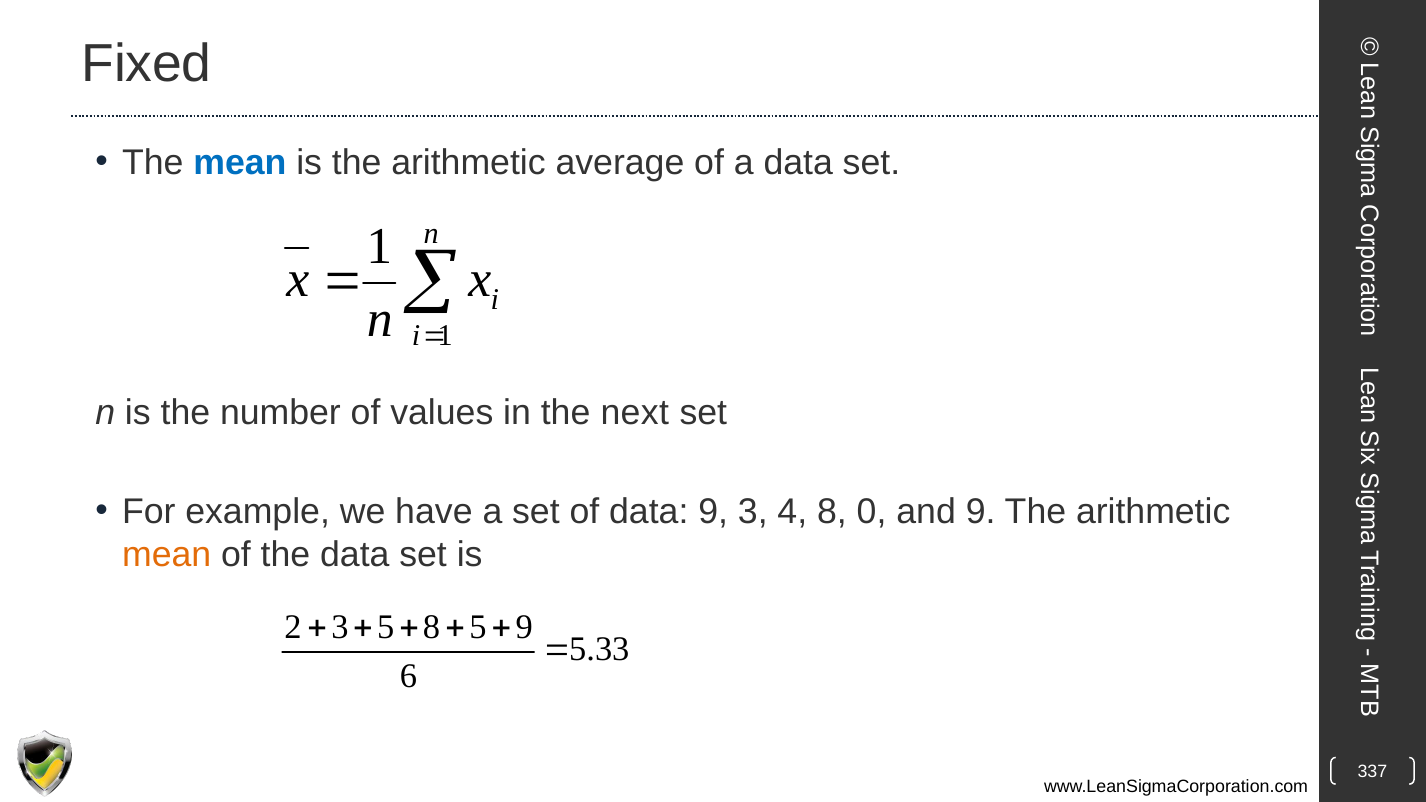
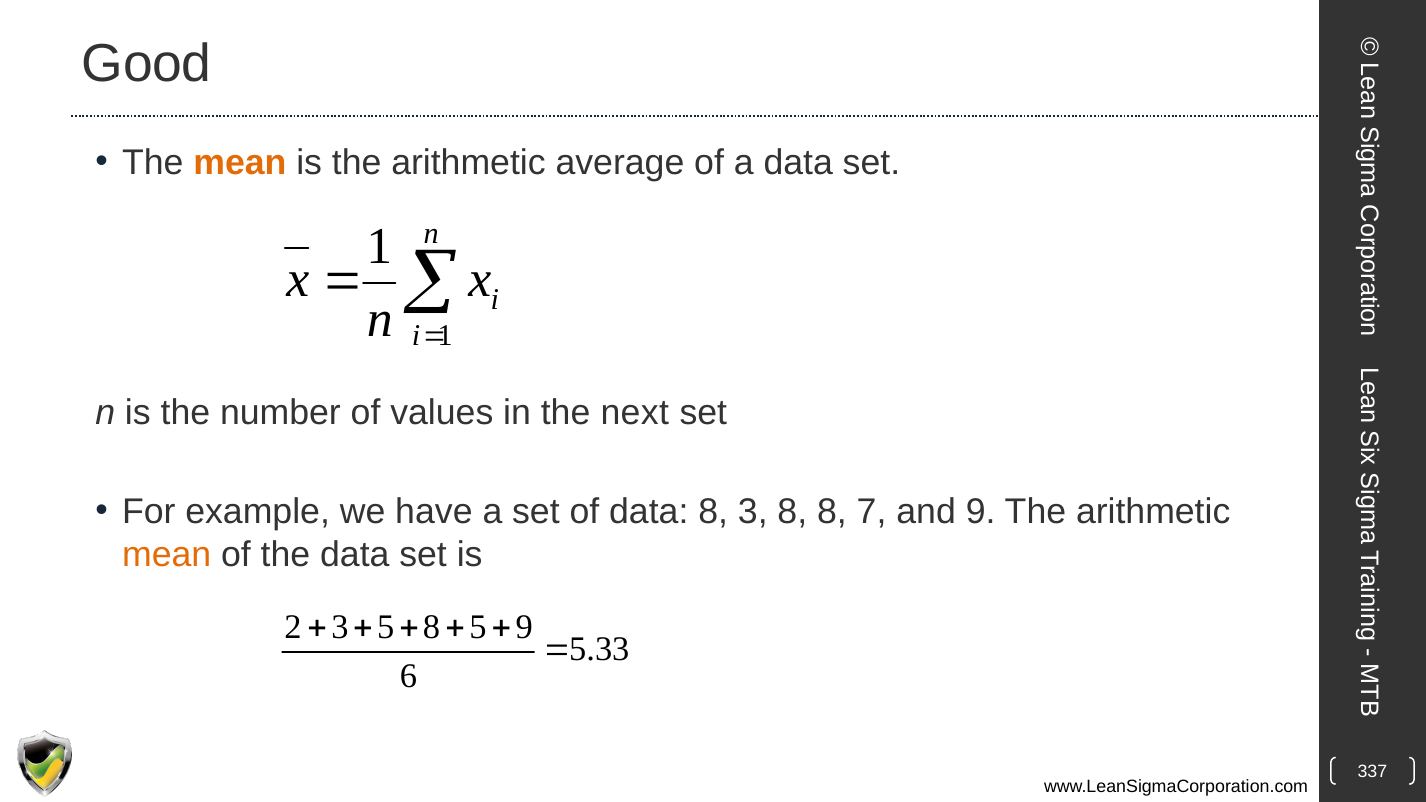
Fixed: Fixed -> Good (147, 63)
mean colour: blue -> orange (240, 163)
data 9: 9 -> 8 (713, 512)
3 4: 4 -> 8 (792, 512)
0: 0 -> 7 (872, 512)
